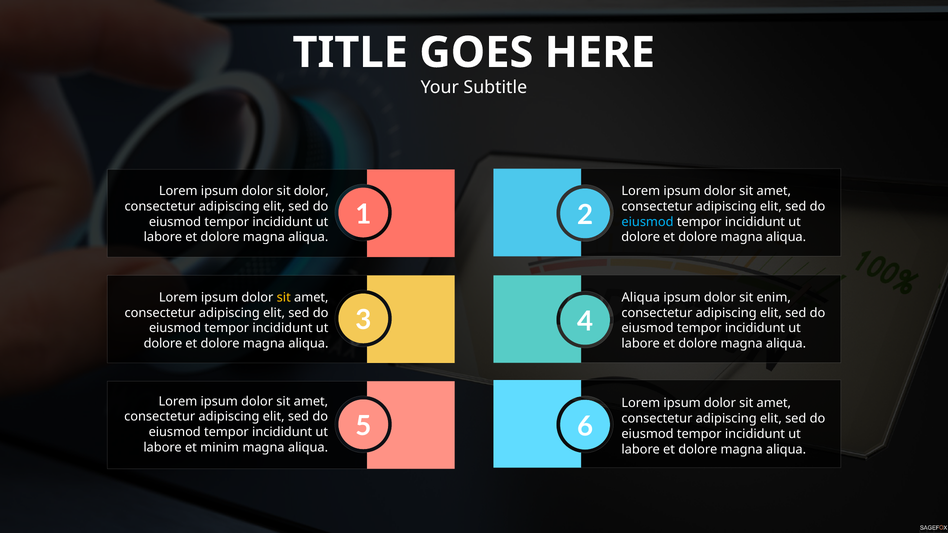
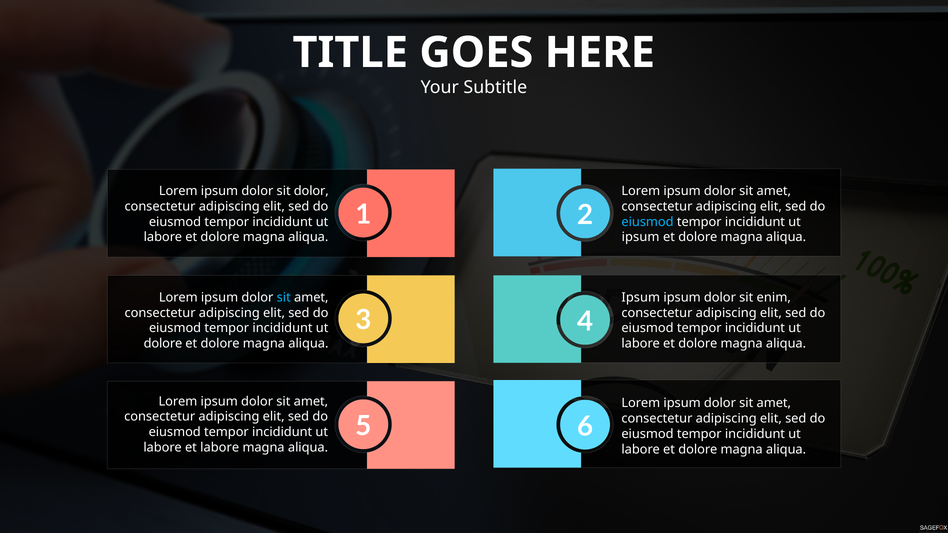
dolore: dolore -> ipsum (641, 237)
sit colour: yellow -> light blue (284, 298)
Aliqua: Aliqua -> Ipsum (641, 298)
et minim: minim -> labore (220, 448)
